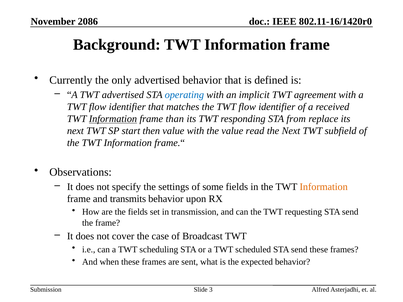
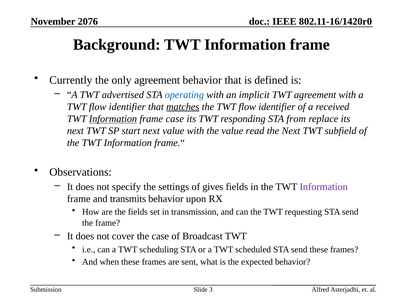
2086: 2086 -> 2076 (88, 22)
only advertised: advertised -> agreement (157, 80)
matches underline: none -> present (183, 107)
frame than: than -> case (175, 119)
start then: then -> next (151, 131)
some: some -> gives (213, 187)
Information colour: orange -> purple (324, 187)
